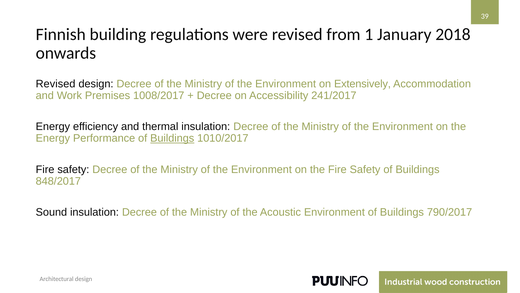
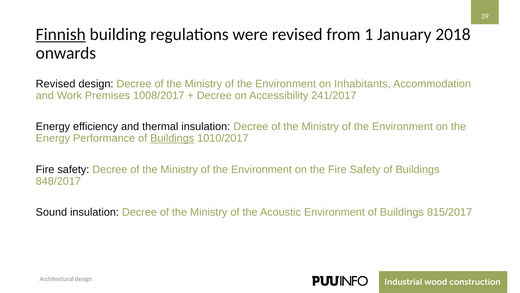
Finnish underline: none -> present (61, 34)
Extensively: Extensively -> Inhabitants (362, 84)
790/2017: 790/2017 -> 815/2017 (450, 212)
